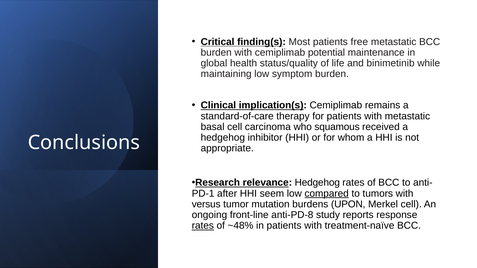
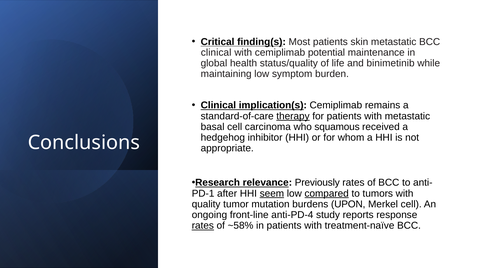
free: free -> skin (359, 42)
burden: burden -> clinical (216, 53)
therapy underline: none -> present (293, 116)
relevance Hedgehog: Hedgehog -> Previously (317, 183)
seem underline: none -> present (272, 194)
versus: versus -> quality (206, 204)
anti-PD-8: anti-PD-8 -> anti-PD-4 (292, 215)
~48%: ~48% -> ~58% (241, 226)
